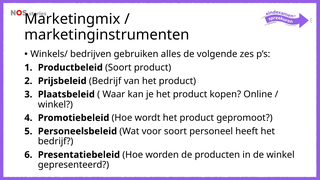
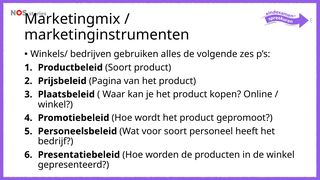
Prijsbeleid Bedrijf: Bedrijf -> Pagina (105, 81)
